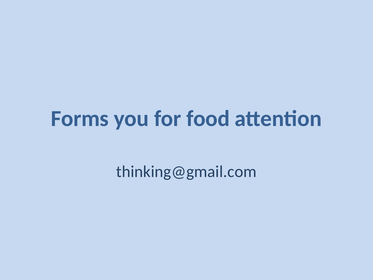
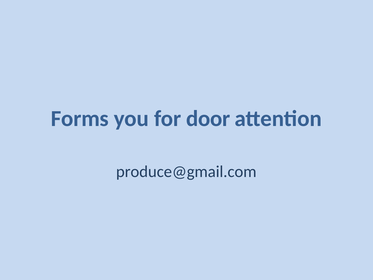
food: food -> door (208, 118)
thinking@gmail.com: thinking@gmail.com -> produce@gmail.com (186, 171)
